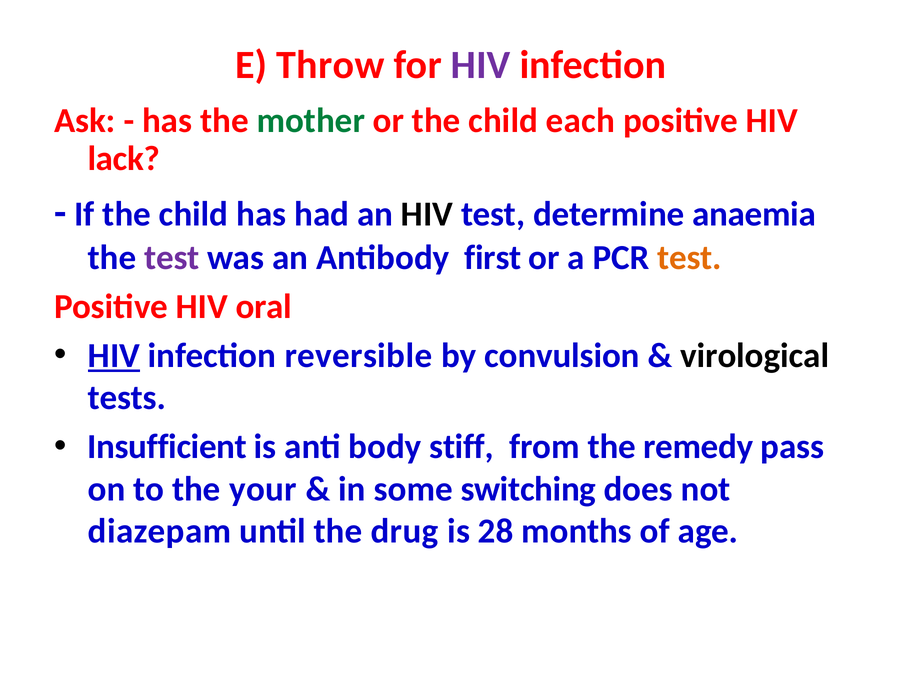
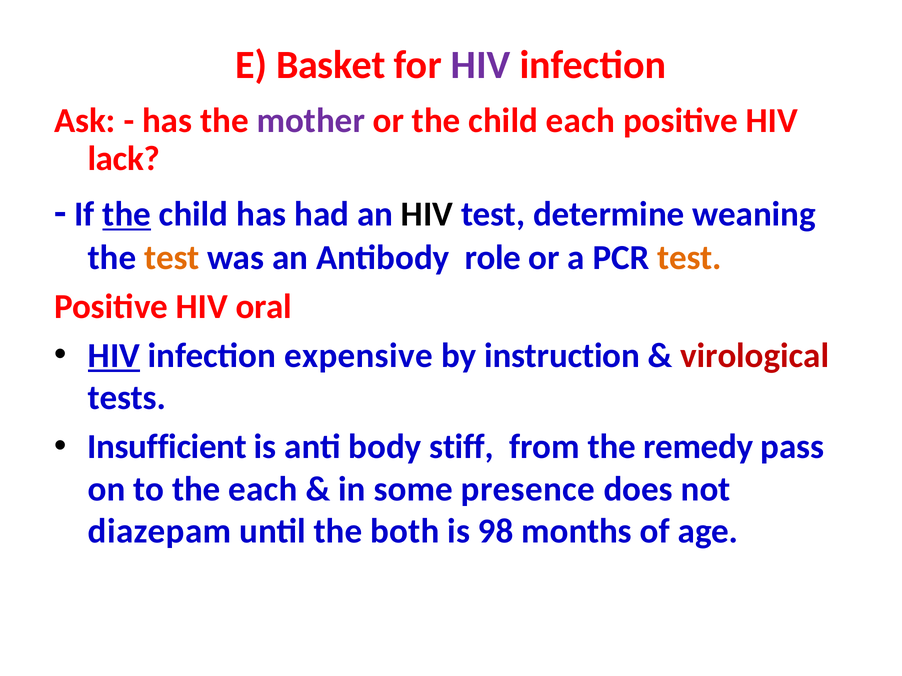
Throw: Throw -> Basket (331, 65)
mother colour: green -> purple (311, 121)
the underline: none -> present (127, 215)
anaemia: anaemia -> weaning (754, 215)
test colour: purple -> orange (172, 258)
first: first -> role (493, 258)
reversible: reversible -> expensive (358, 356)
convulsion: convulsion -> instruction (562, 356)
virological colour: black -> red (755, 356)
the your: your -> each (263, 489)
switching: switching -> presence (528, 489)
drug: drug -> both (405, 531)
28: 28 -> 98 (496, 531)
